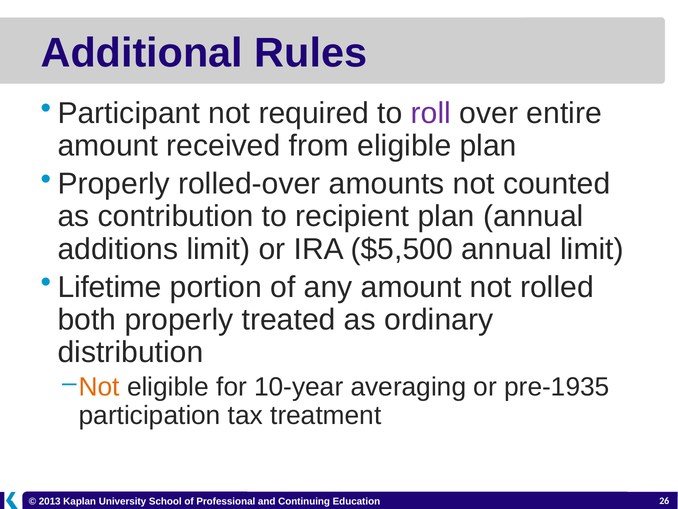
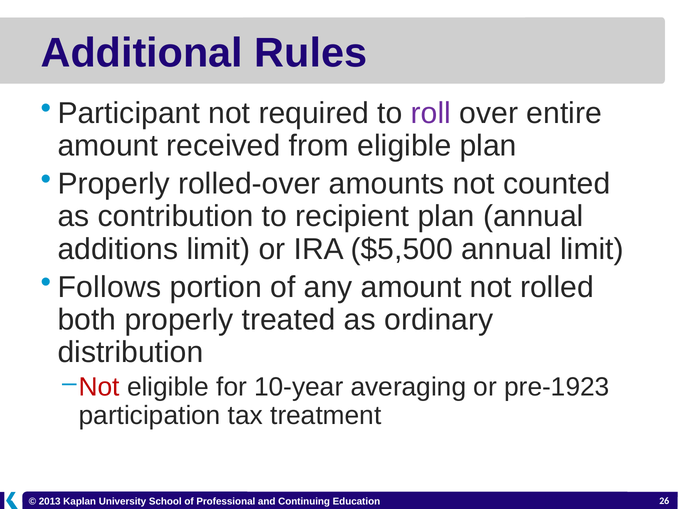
Lifetime: Lifetime -> Follows (109, 287)
Not colour: orange -> red (99, 387)
pre-1935: pre-1935 -> pre-1923 (557, 387)
